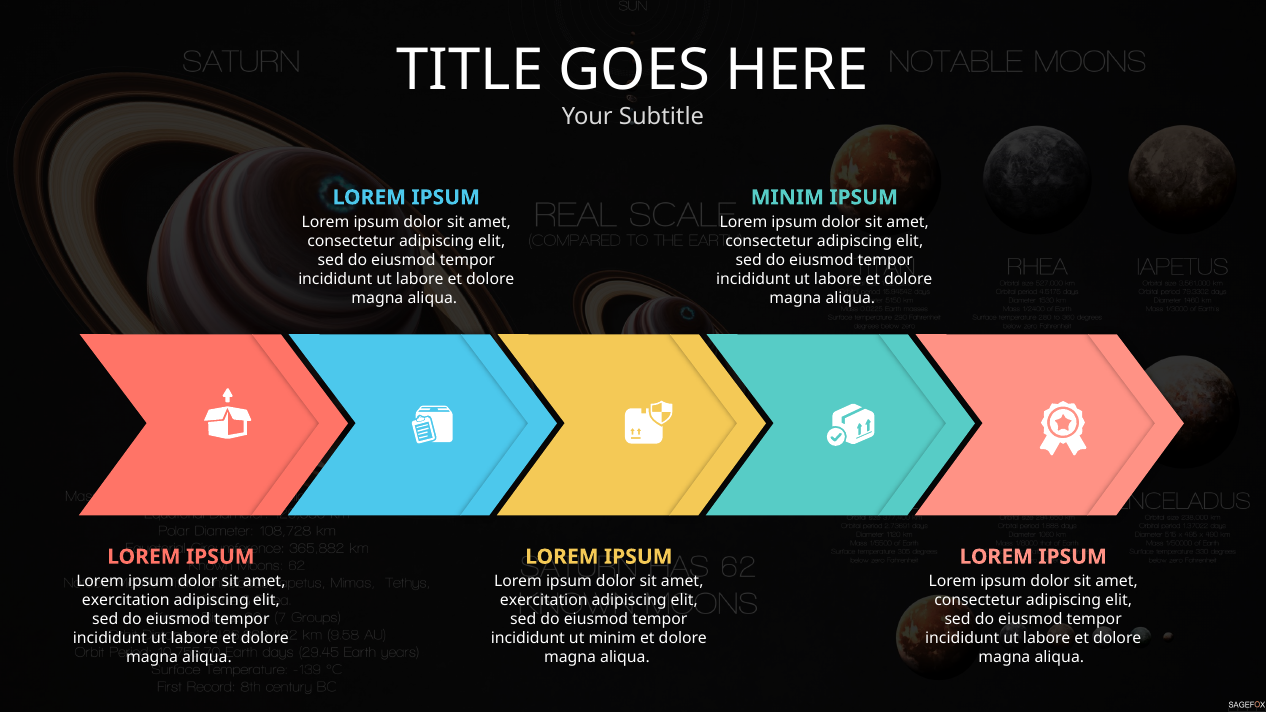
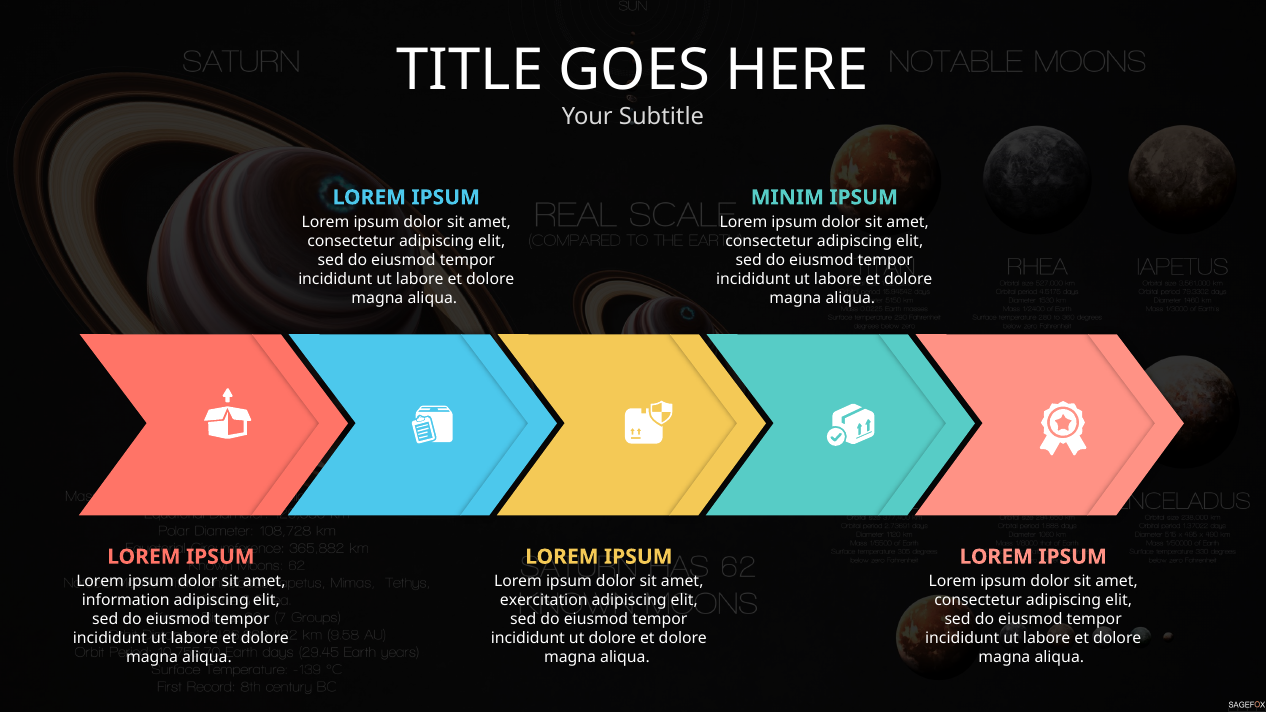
exercitation: exercitation -> information (126, 601)
ut minim: minim -> dolore (612, 639)
